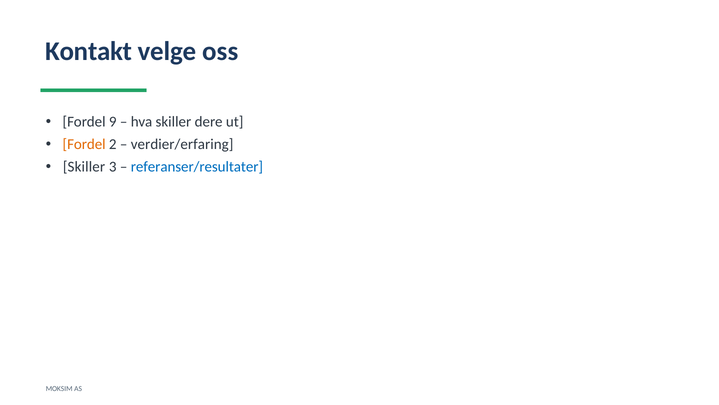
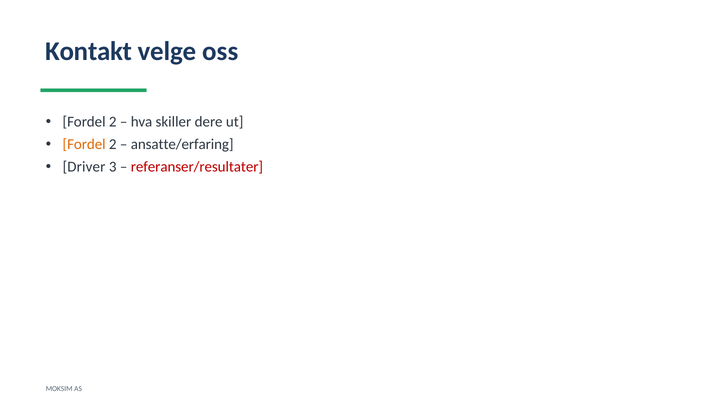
9: 9 -> 2 (113, 122)
verdier/erfaring: verdier/erfaring -> ansatte/erfaring (182, 144)
Skiller: Skiller -> Driver (84, 167)
referanser/resultater colour: blue -> red (197, 167)
